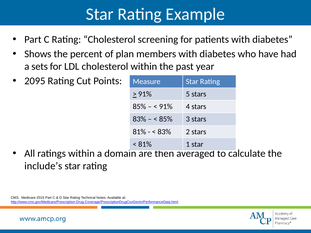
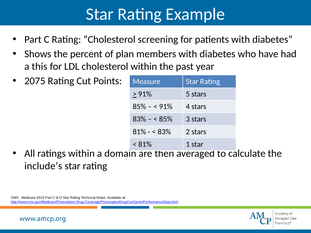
sets: sets -> this (40, 67)
2095: 2095 -> 2075 (35, 81)
